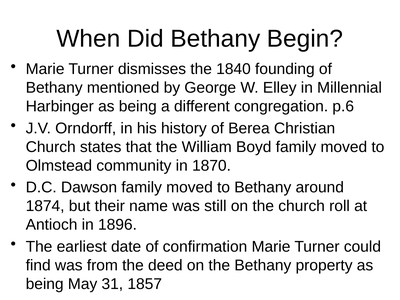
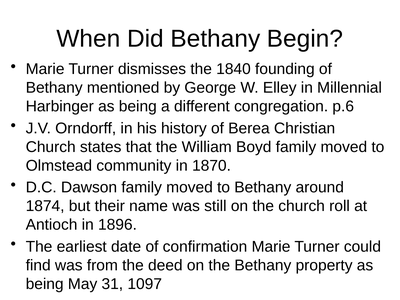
1857: 1857 -> 1097 (145, 284)
